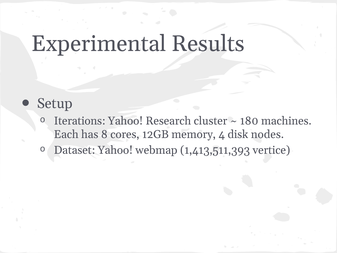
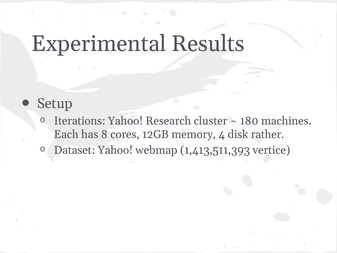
nodes: nodes -> rather (268, 134)
